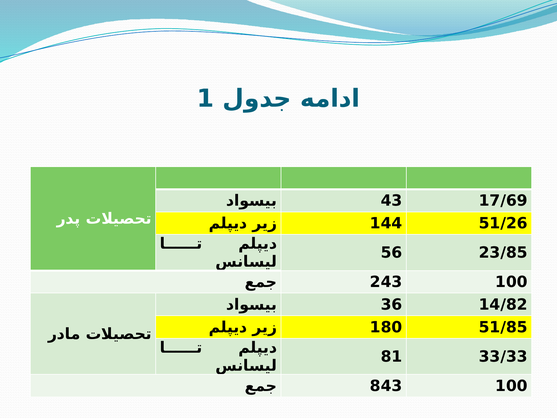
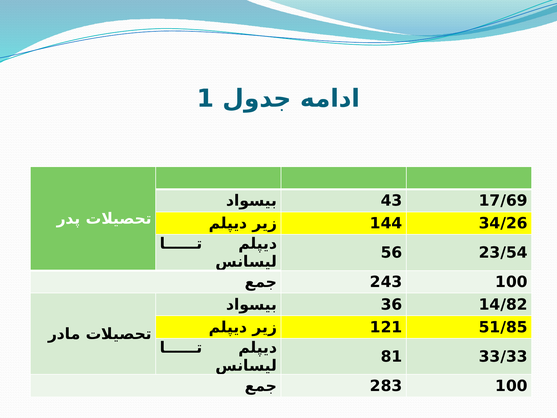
51/26: 51/26 -> 34/26 (503, 223)
23/85: 23/85 -> 23/54 (503, 253)
180: 180 -> 121 (386, 327)
843: 843 -> 283 (386, 386)
